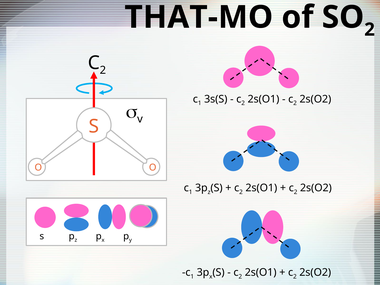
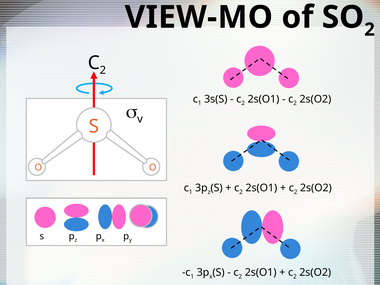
THAT-MO: THAT-MO -> VIEW-MO (199, 17)
